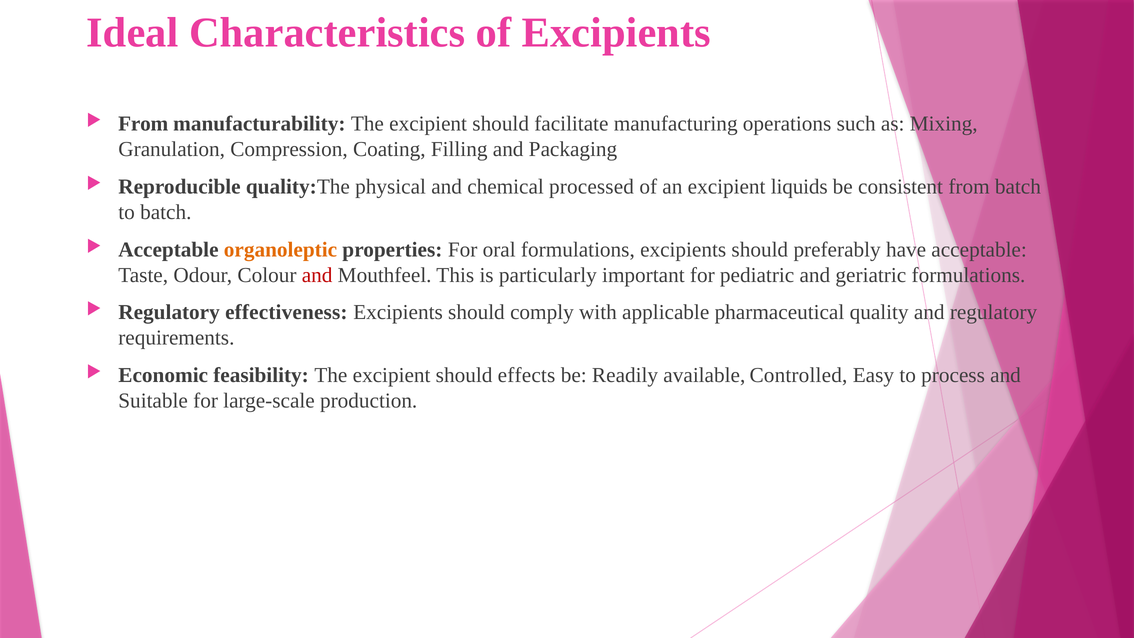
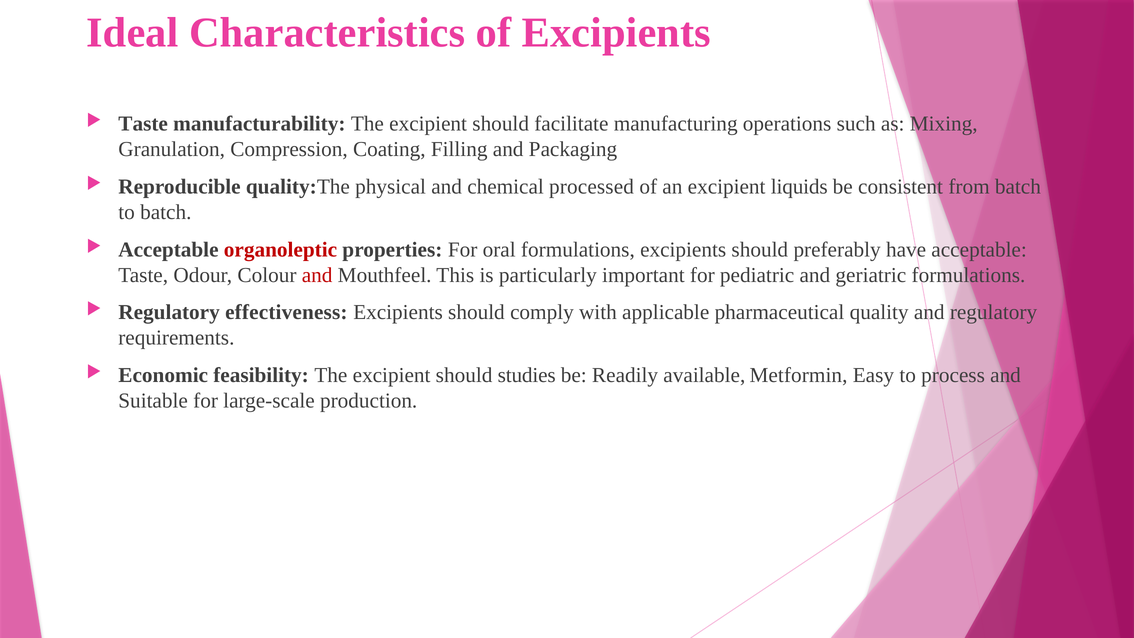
From: From -> Taste (143, 124)
organoleptic colour: orange -> red (280, 250)
effects: effects -> studies (527, 375)
Controlled: Controlled -> Metformin (798, 375)
